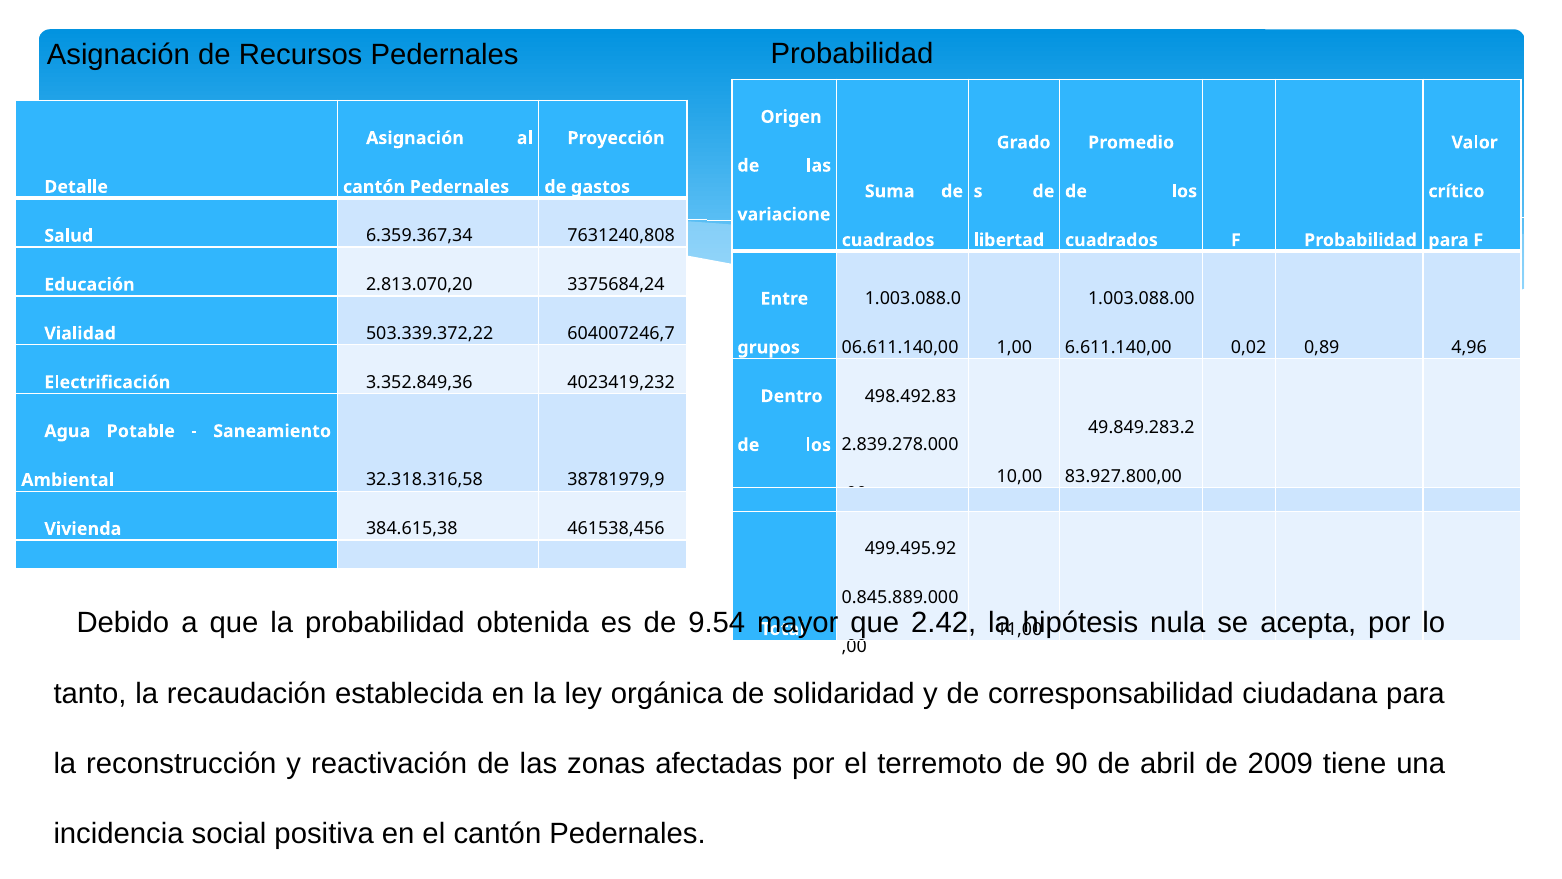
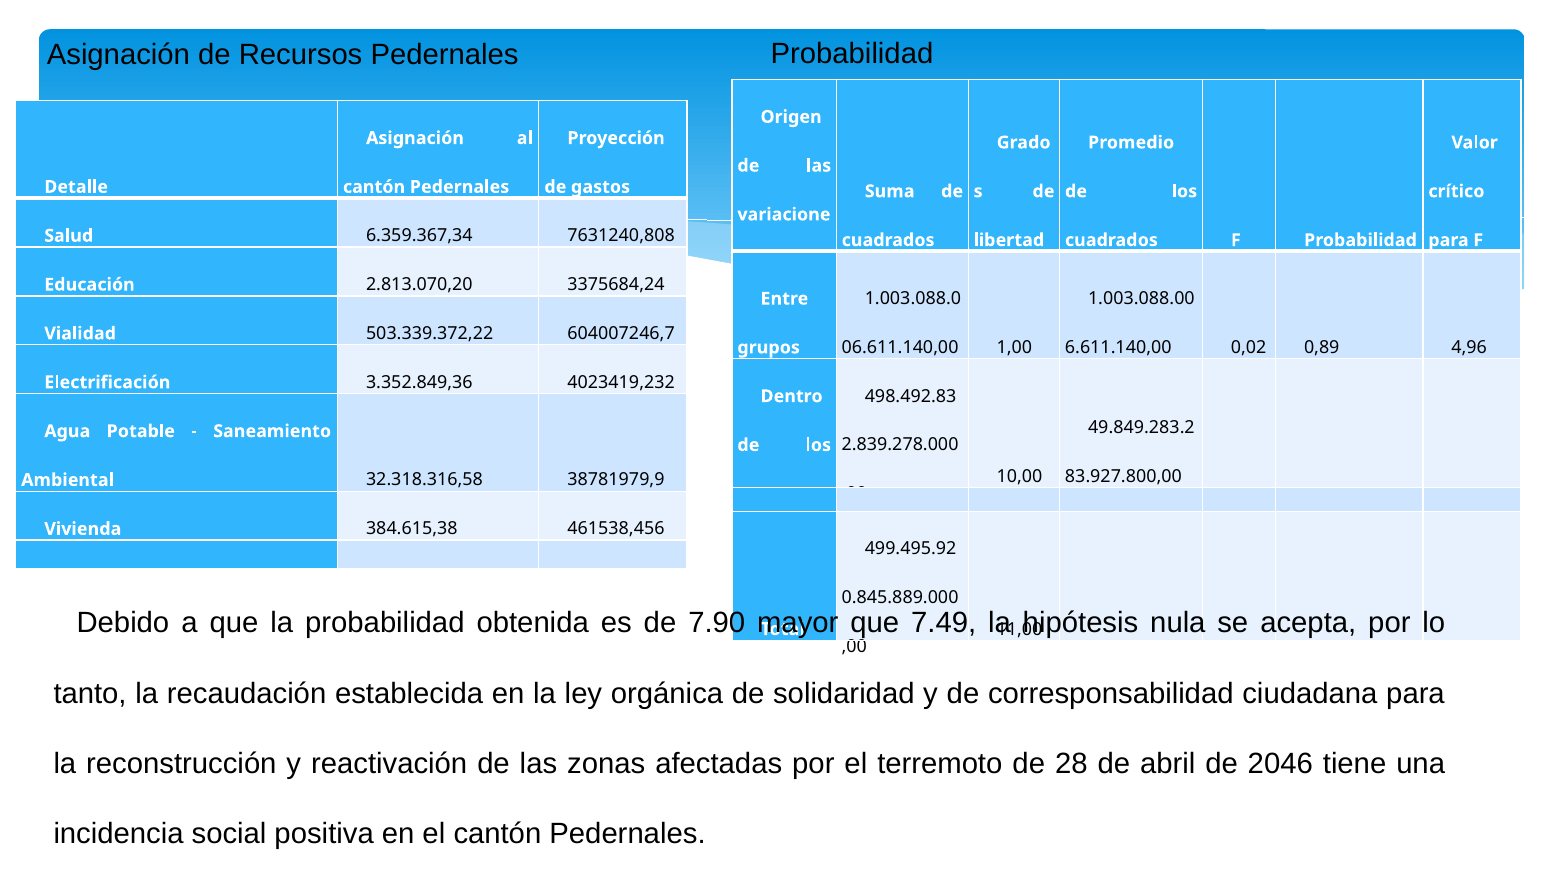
9.54: 9.54 -> 7.90 (717, 623)
2.42: 2.42 -> 7.49 (944, 623)
90: 90 -> 28 (1071, 763)
2009: 2009 -> 2046 (1280, 763)
